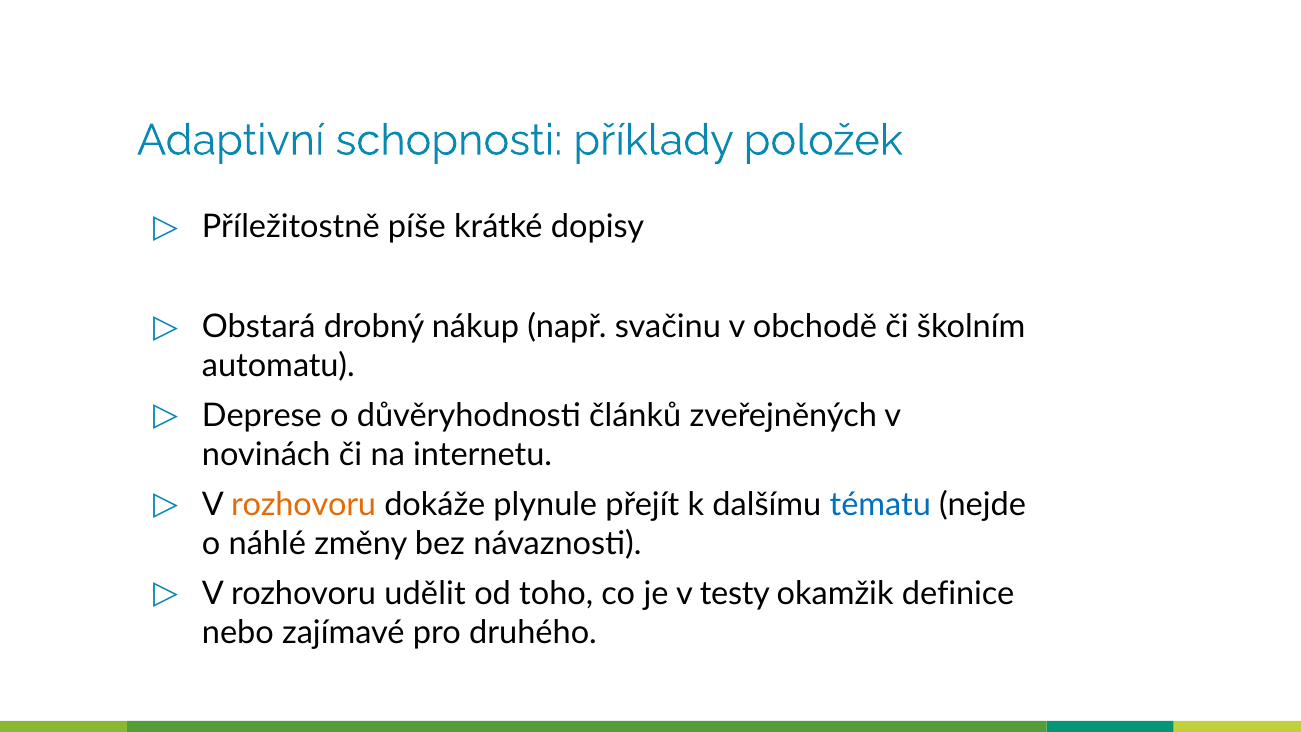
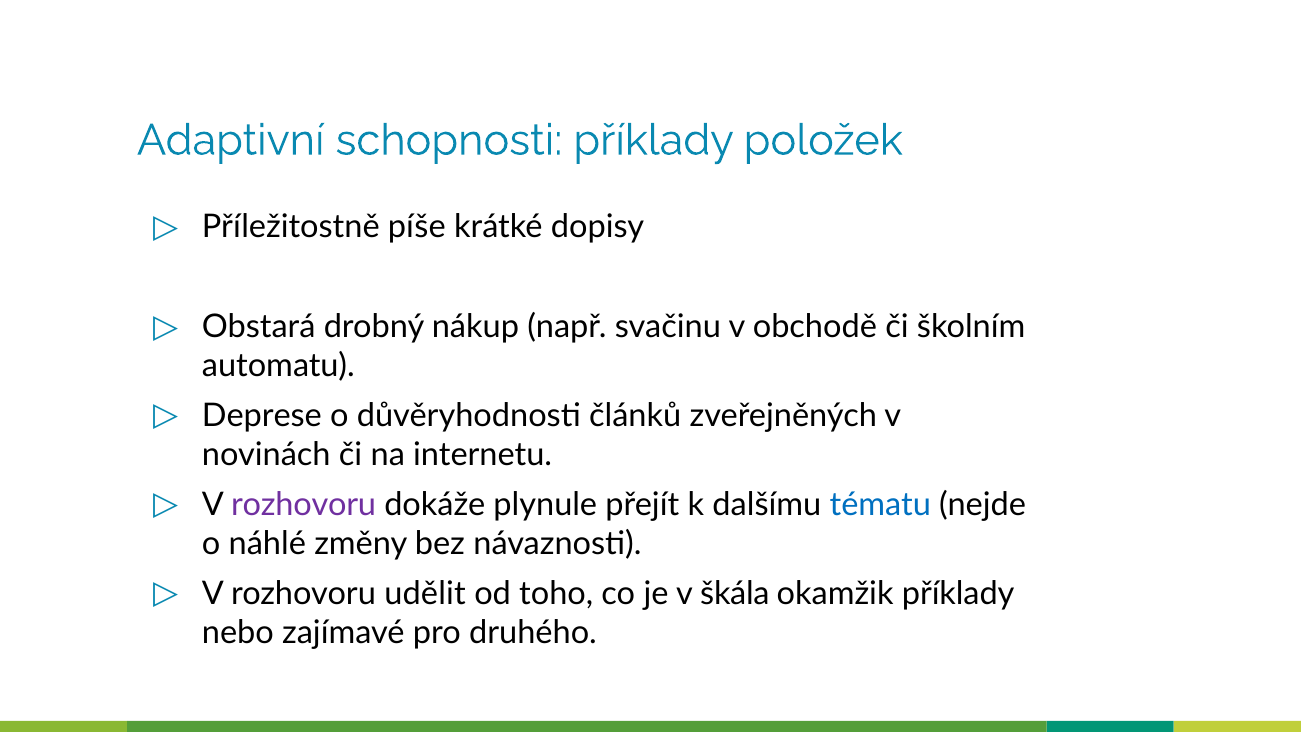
rozhovoru colour: orange -> purple (304, 504)
testy: testy -> škála (735, 593)
okamžik definice: definice -> příklady (958, 593)
